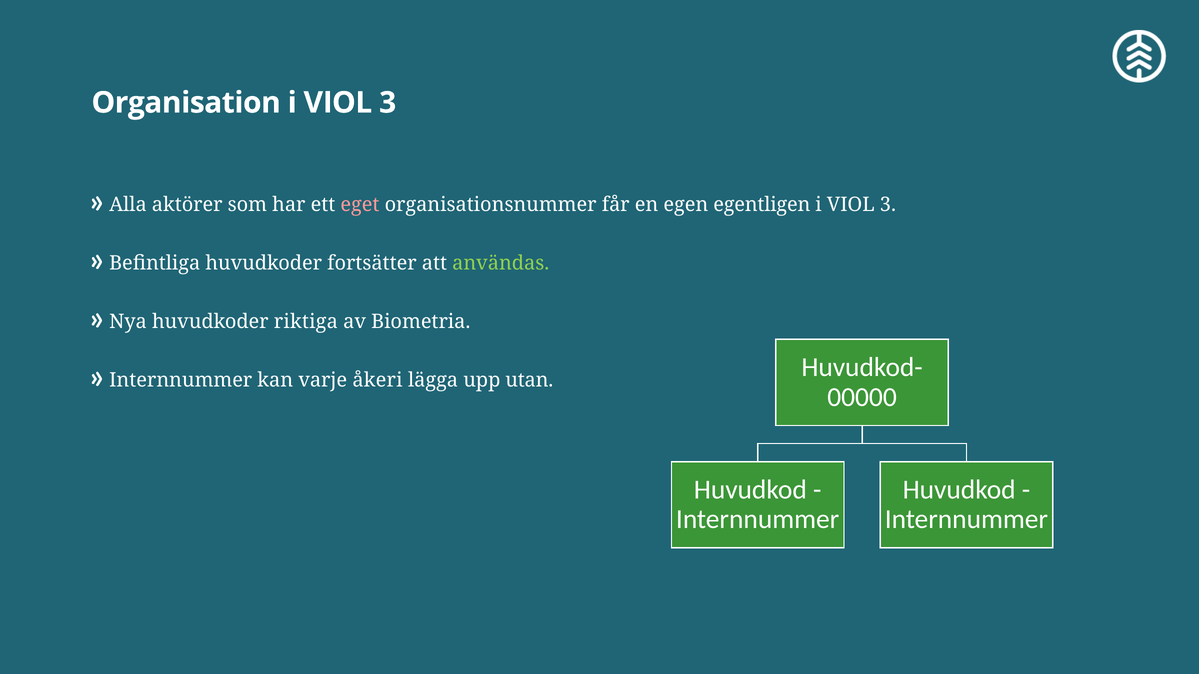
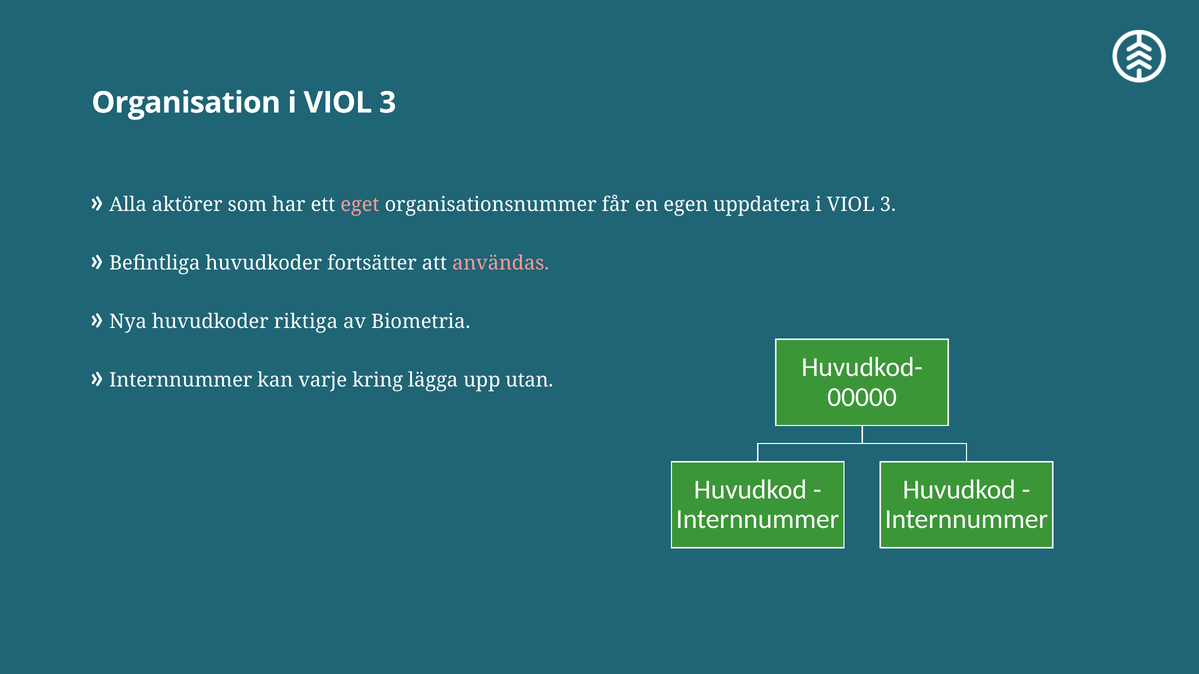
egentligen: egentligen -> uppdatera (762, 205)
användas colour: light green -> pink (501, 263)
åkeri: åkeri -> kring (378, 380)
